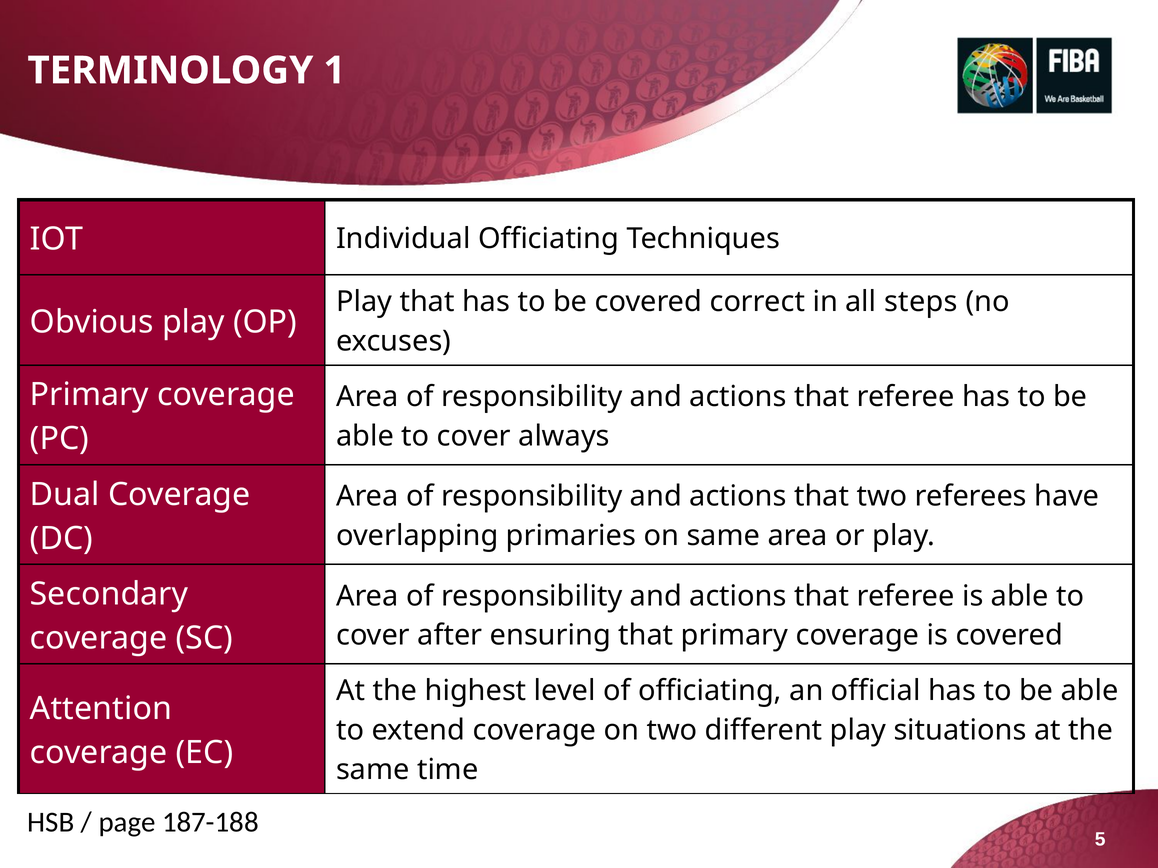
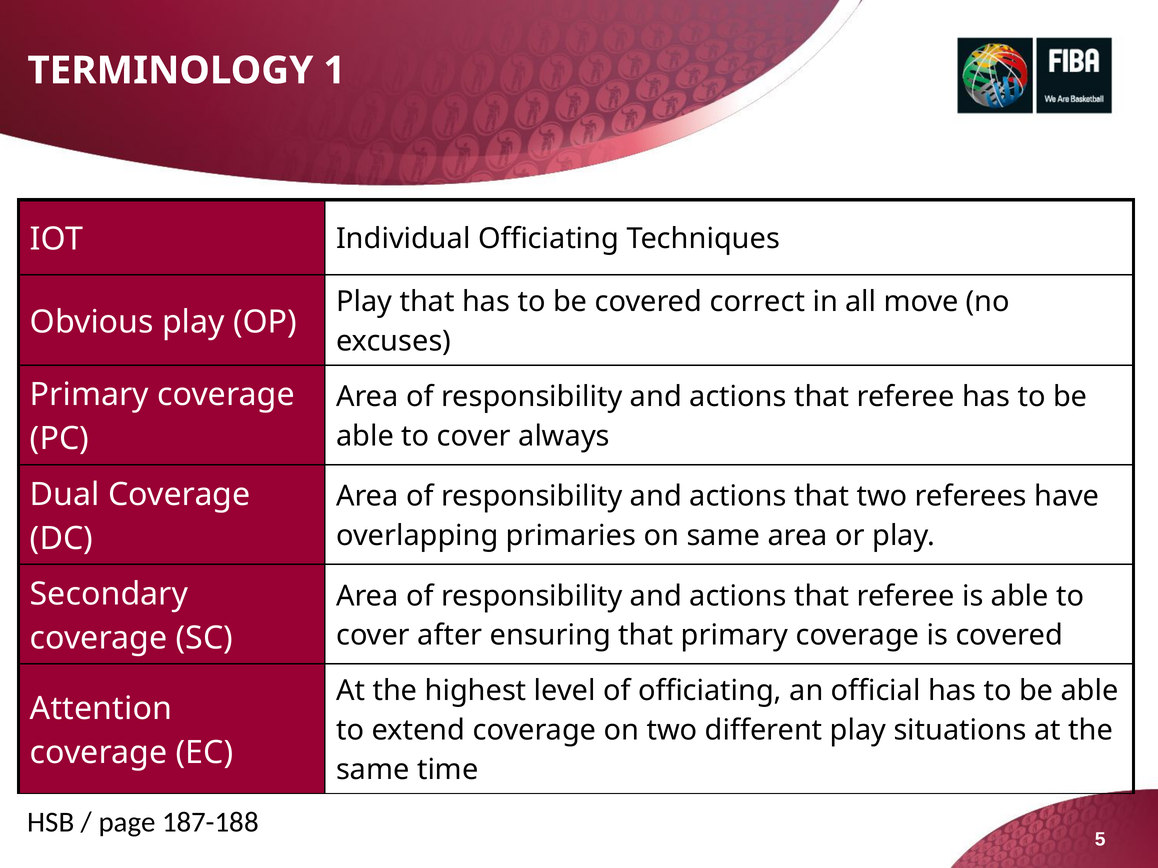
steps: steps -> move (921, 302)
